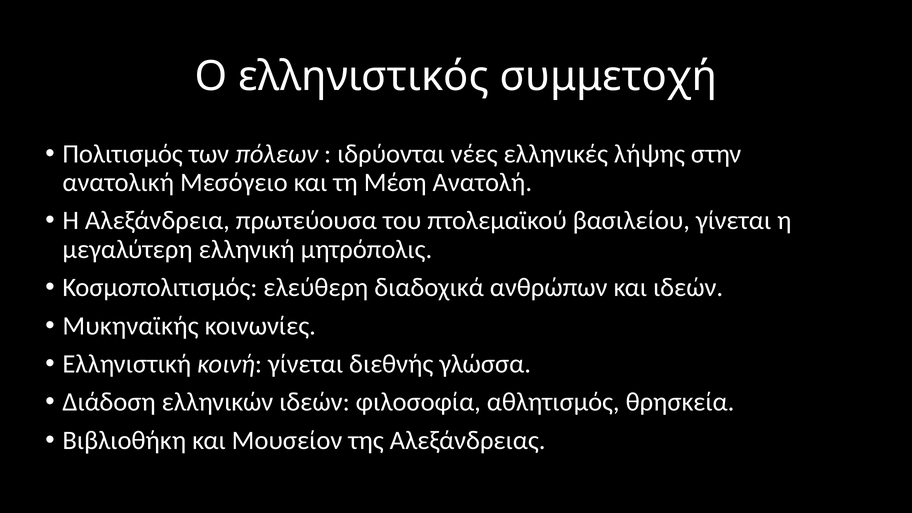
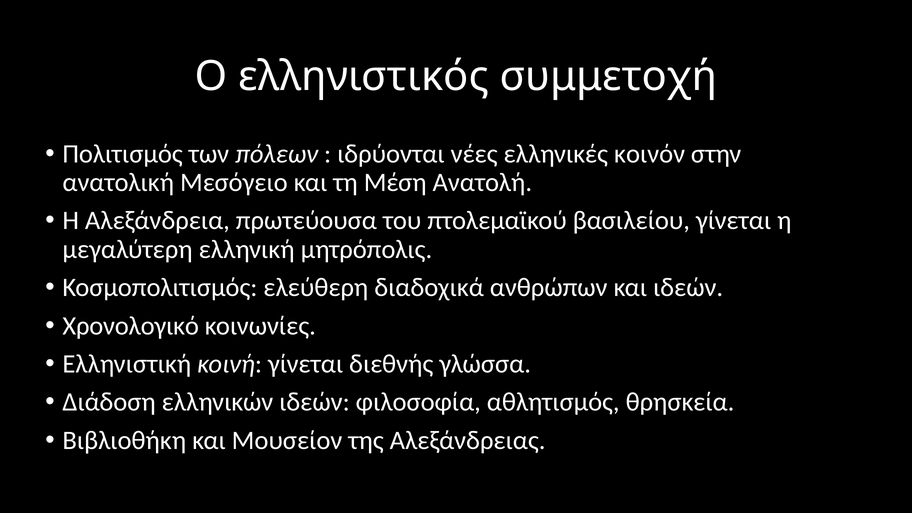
λήψης: λήψης -> κοινόν (650, 154)
Μυκηναϊκής: Μυκηναϊκής -> Χρονολογικό (131, 326)
